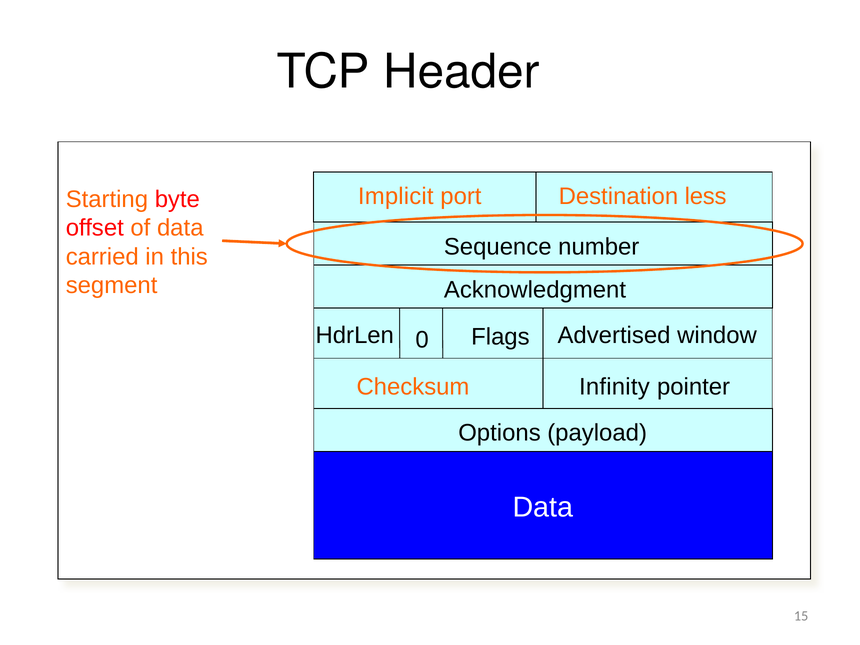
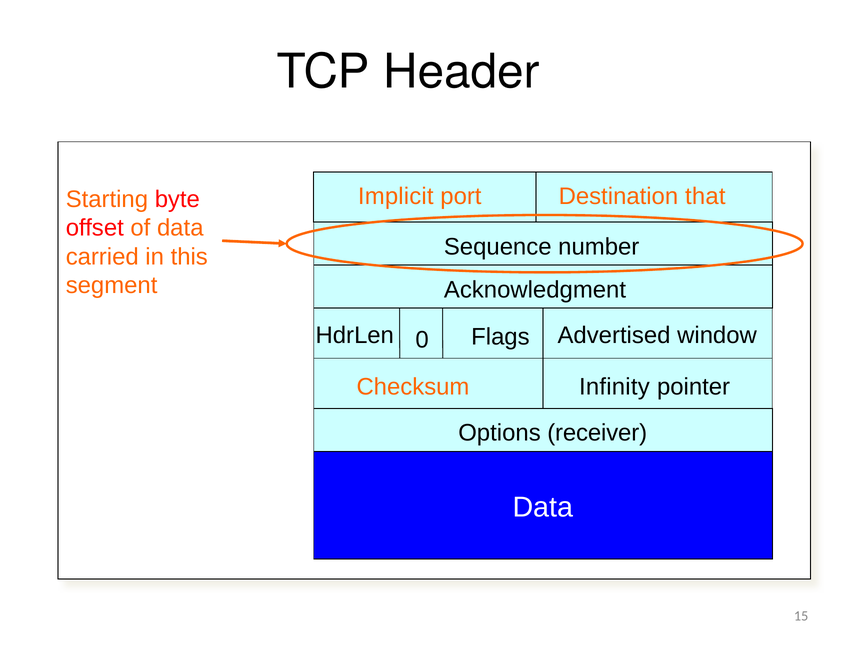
less: less -> that (705, 197)
payload: payload -> receiver (597, 433)
